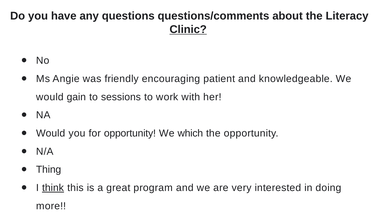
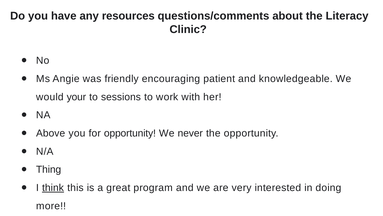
questions: questions -> resources (128, 16)
Clinic underline: present -> none (188, 29)
gain: gain -> your (76, 97)
Would: Would -> Above (51, 133)
which: which -> never (190, 133)
